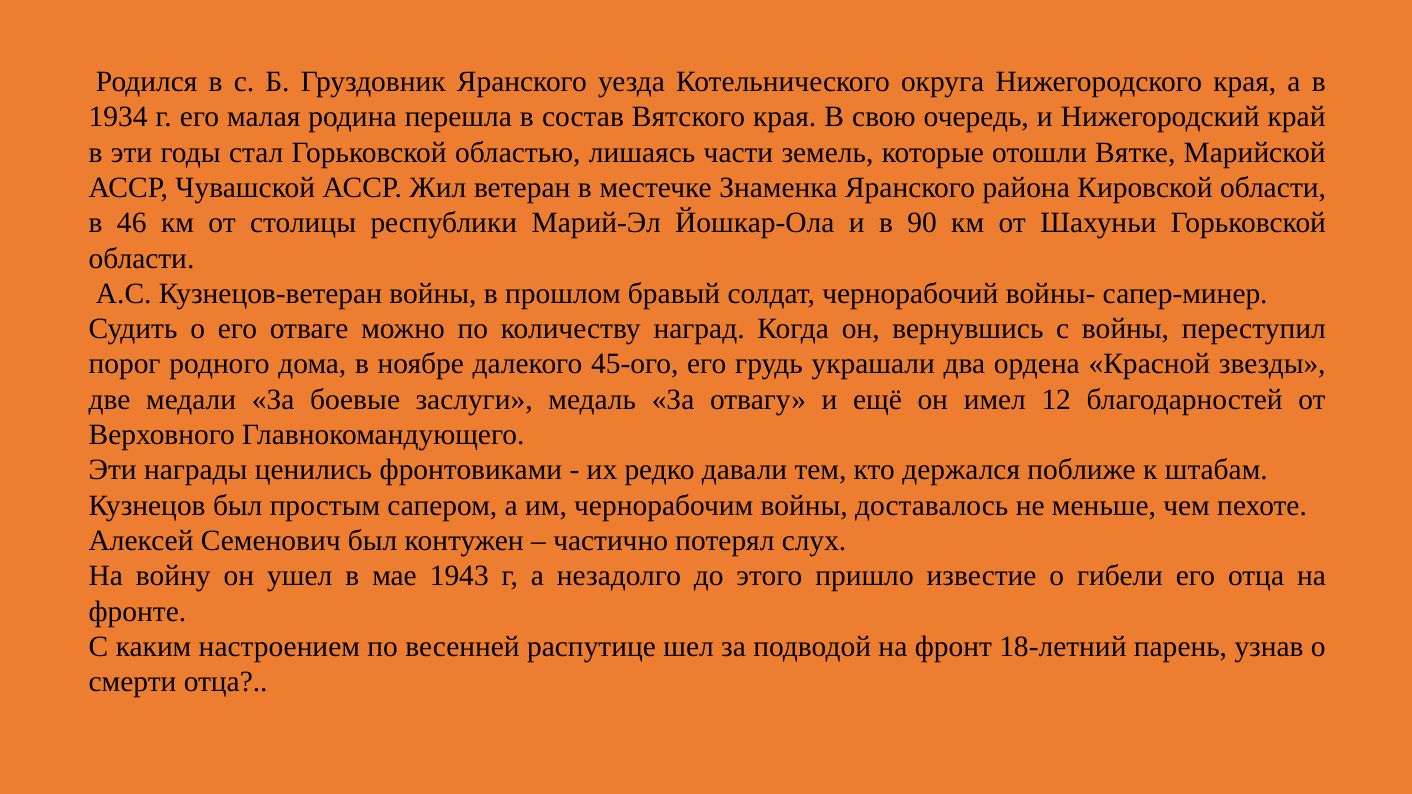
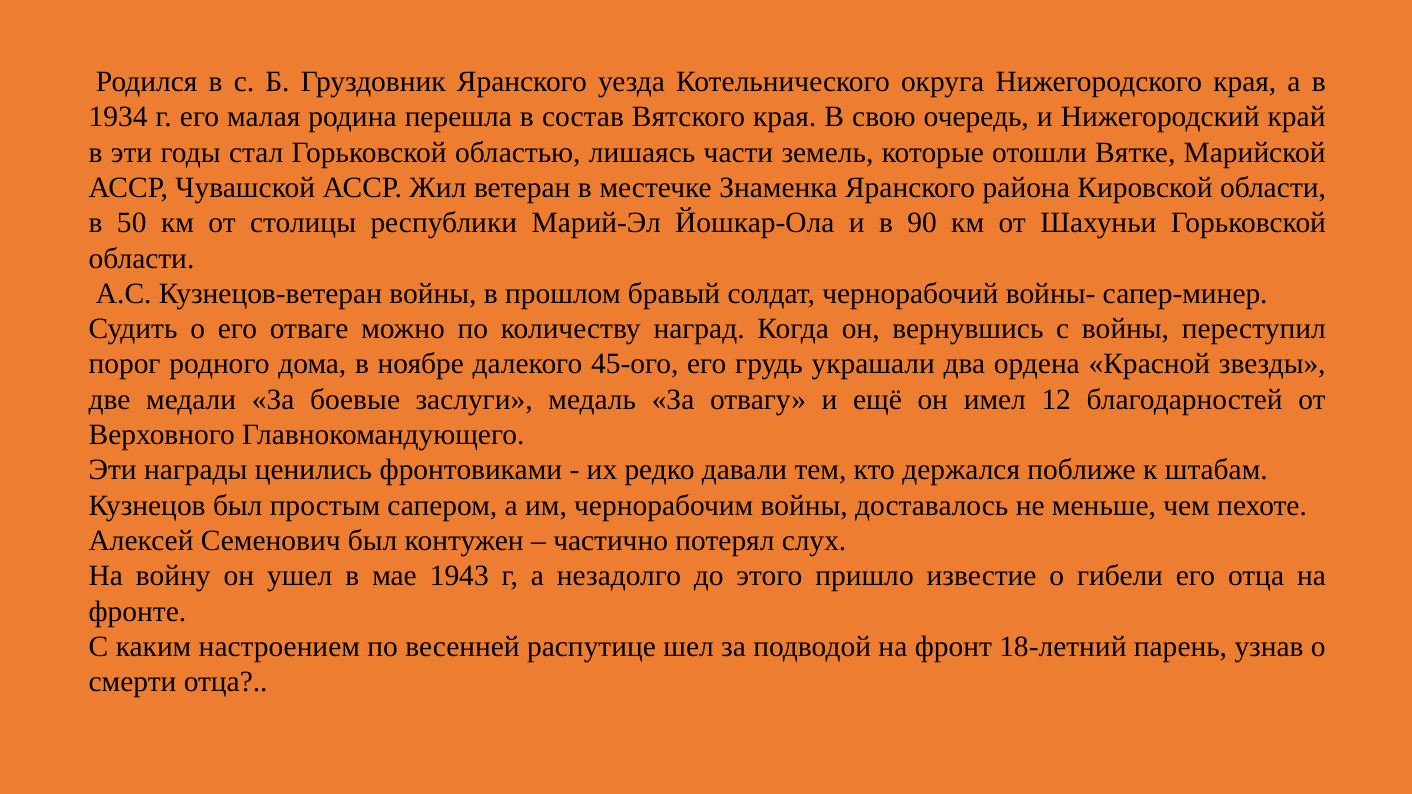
46: 46 -> 50 (132, 223)
